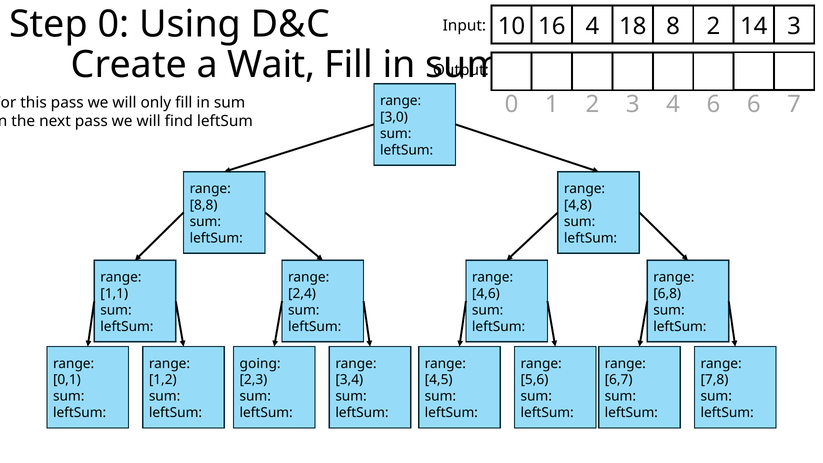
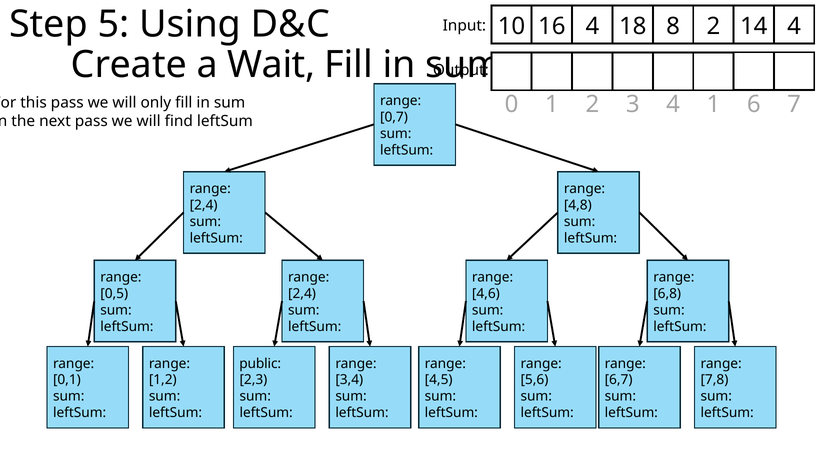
Step 0: 0 -> 5 (114, 24)
14 3: 3 -> 4 (794, 26)
4 6: 6 -> 1 (713, 105)
3,0: 3,0 -> 0,7 (394, 117)
8,8: 8,8 -> 2,4 (204, 205)
1,1: 1,1 -> 0,5 (114, 294)
going: going -> public (260, 363)
